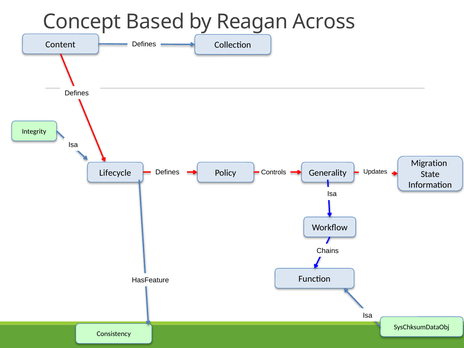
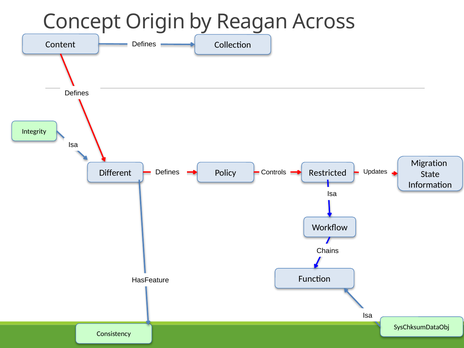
Based: Based -> Origin (155, 22)
Lifecycle: Lifecycle -> Different (115, 173)
Generality: Generality -> Restricted (328, 173)
